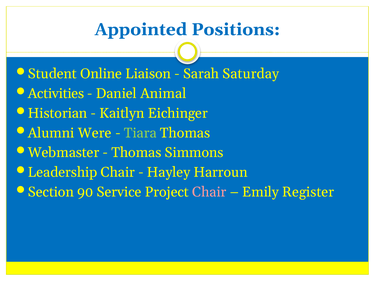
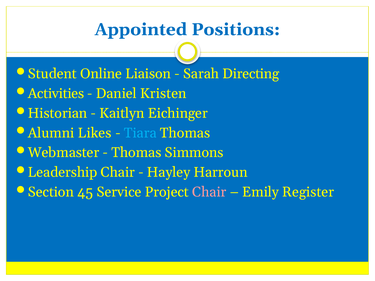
Saturday: Saturday -> Directing (251, 74)
Animal: Animal -> Kristen (163, 94)
Were: Were -> Likes (95, 133)
Tiara colour: light green -> light blue (140, 133)
90: 90 -> 45 (85, 192)
